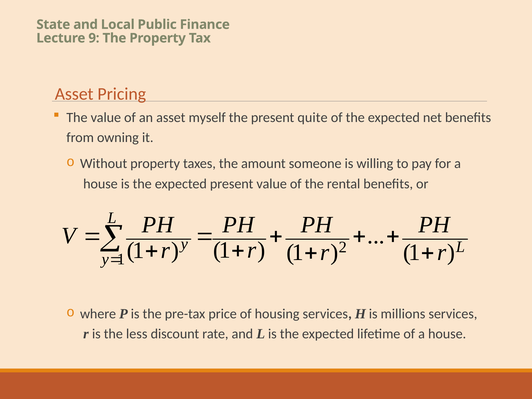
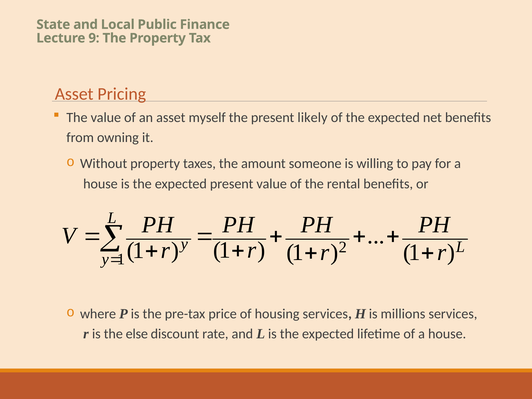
quite: quite -> likely (313, 117)
less: less -> else (137, 334)
